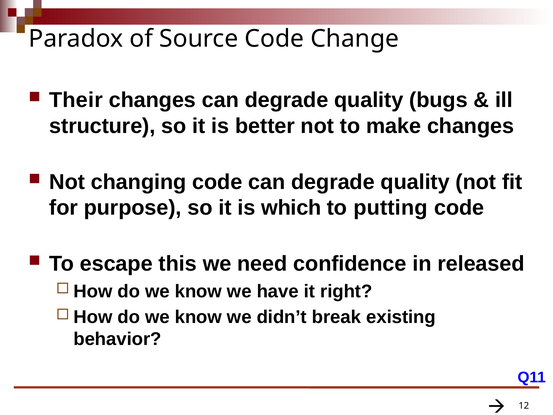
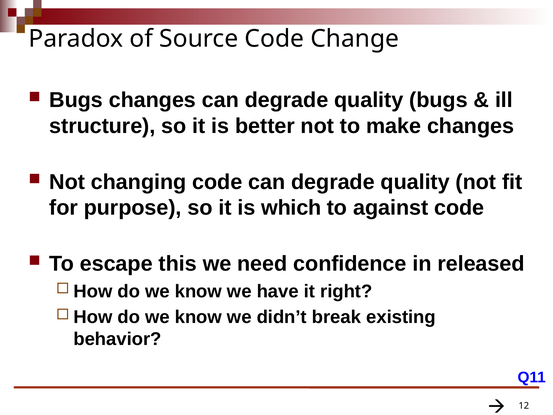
Their: Their -> Bugs (76, 100)
putting: putting -> against (391, 208)
